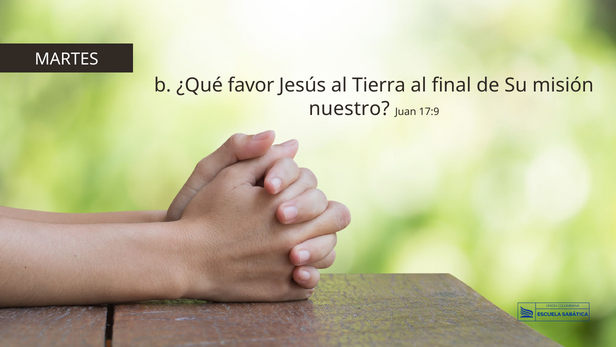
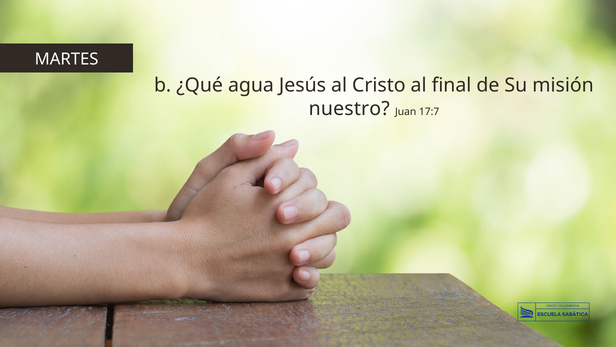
favor: favor -> agua (251, 85)
Tierra: Tierra -> Cristo (379, 85)
17:9: 17:9 -> 17:7 (429, 112)
